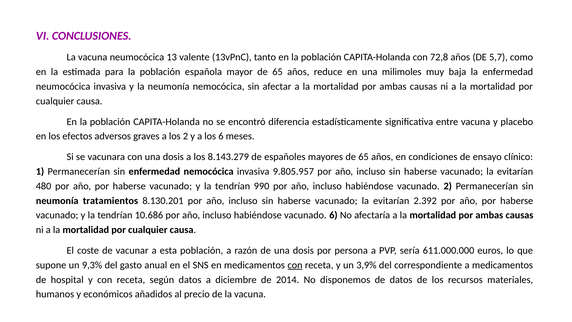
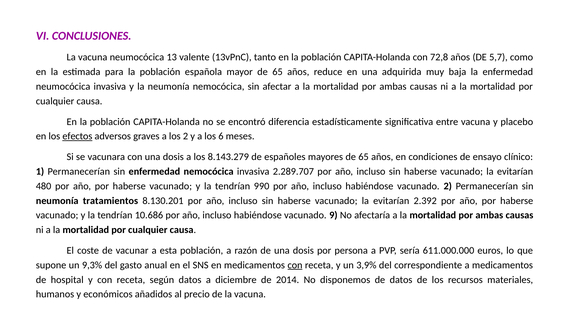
milimoles: milimoles -> adquirida (402, 72)
efectos underline: none -> present (77, 136)
9.805.957: 9.805.957 -> 2.289.707 (293, 171)
vacunado 6: 6 -> 9 (333, 215)
